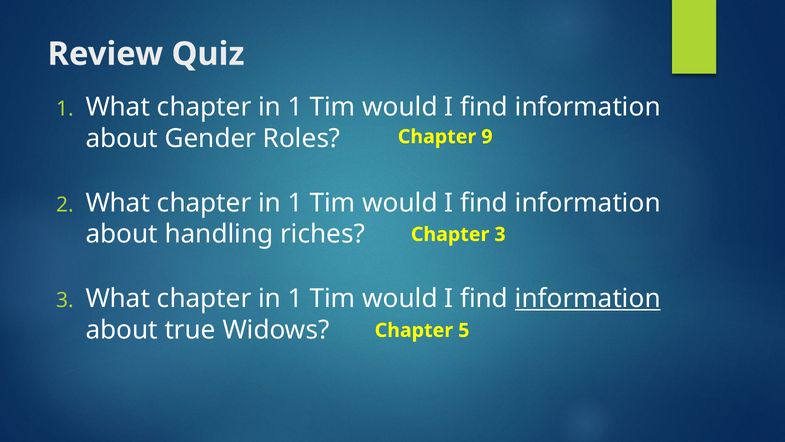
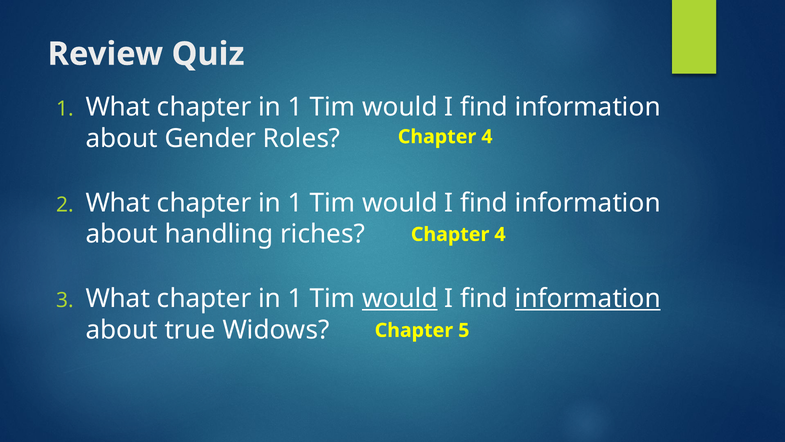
9: 9 -> 4 (487, 137)
3: 3 -> 4 (500, 234)
would underline: none -> present (400, 298)
